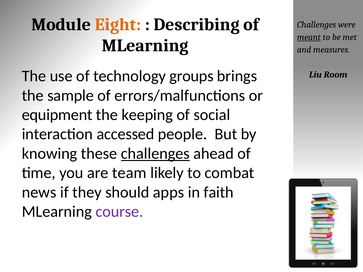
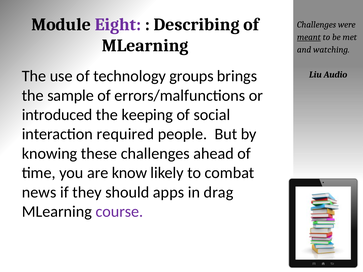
Eight colour: orange -> purple (118, 25)
measures: measures -> watching (331, 50)
Room: Room -> Audio (336, 75)
equipment: equipment -> introduced (57, 115)
accessed: accessed -> required (125, 134)
challenges underline: present -> none (155, 154)
team: team -> know (129, 173)
faith: faith -> drag (219, 192)
